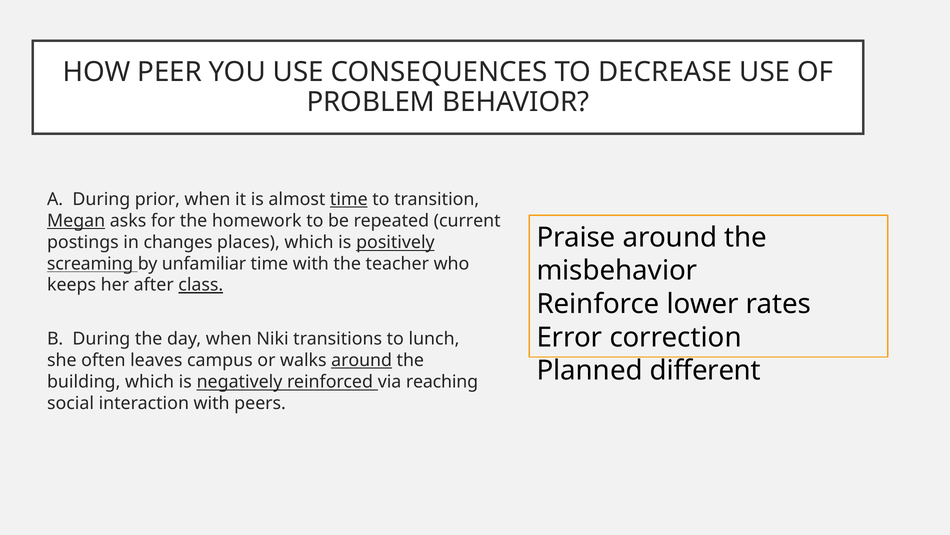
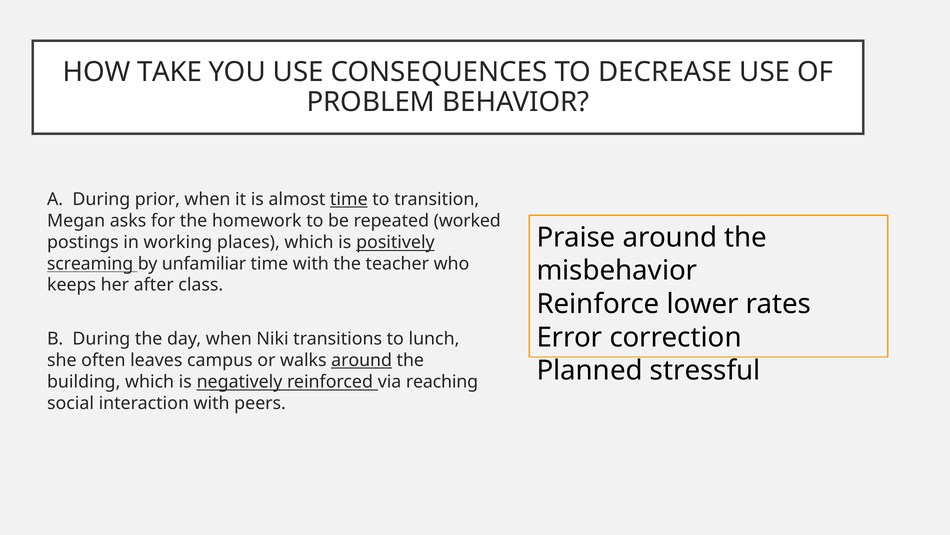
PEER: PEER -> TAKE (170, 72)
Megan underline: present -> none (76, 221)
current: current -> worked (467, 221)
changes: changes -> working (178, 242)
class underline: present -> none (201, 285)
different: different -> stressful (705, 370)
